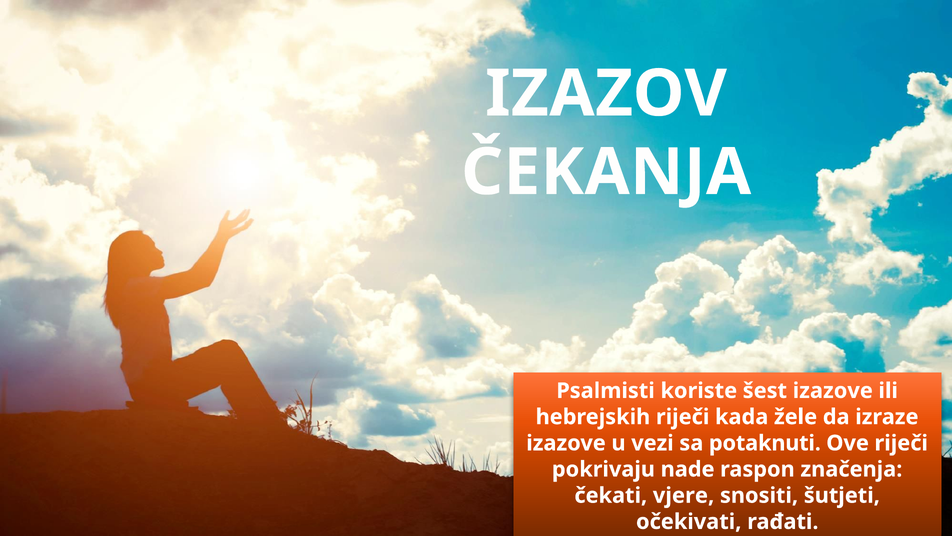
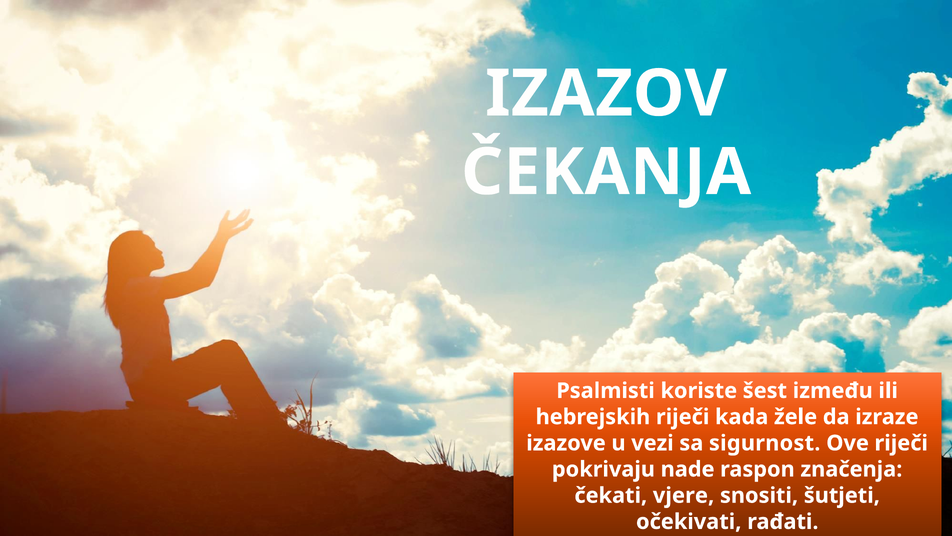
šest izazove: izazove -> između (833, 390)
potaknuti: potaknuti -> sigurnost (765, 443)
